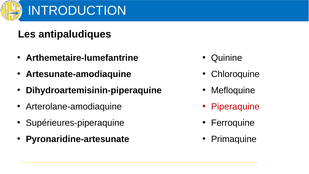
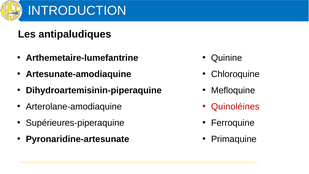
Piperaquine: Piperaquine -> Quinoléines (235, 107)
